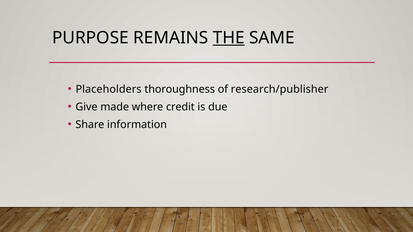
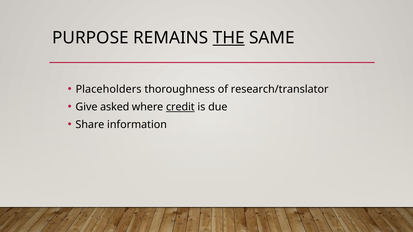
research/publisher: research/publisher -> research/translator (280, 89)
made: made -> asked (115, 107)
credit underline: none -> present (180, 107)
